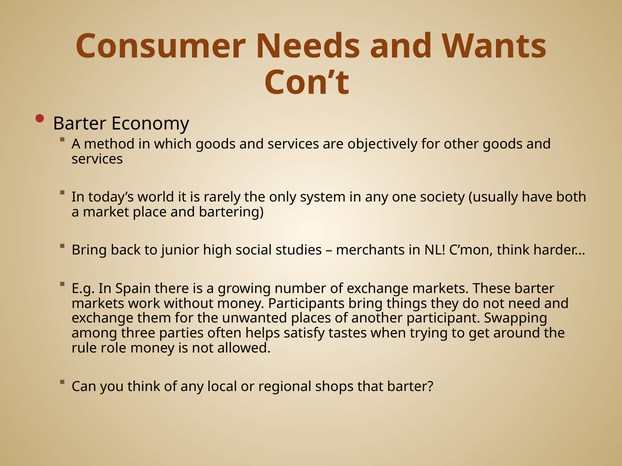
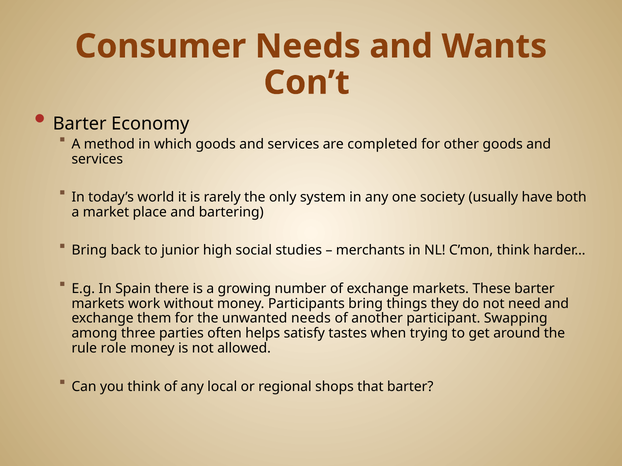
objectively: objectively -> completed (382, 144)
unwanted places: places -> needs (311, 319)
